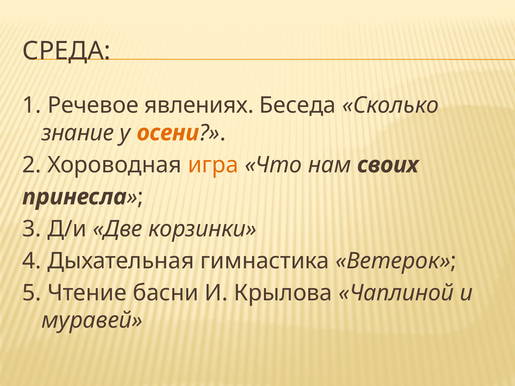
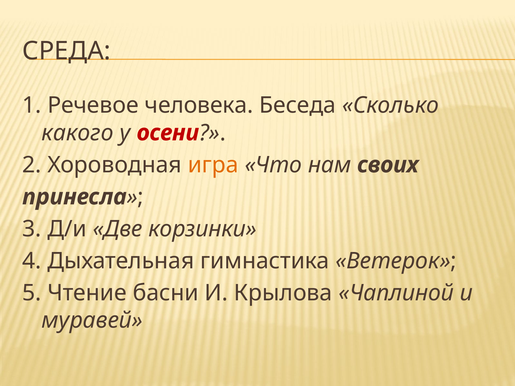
явлениях: явлениях -> человека (199, 105)
знание: знание -> какого (78, 133)
осени colour: orange -> red (168, 133)
